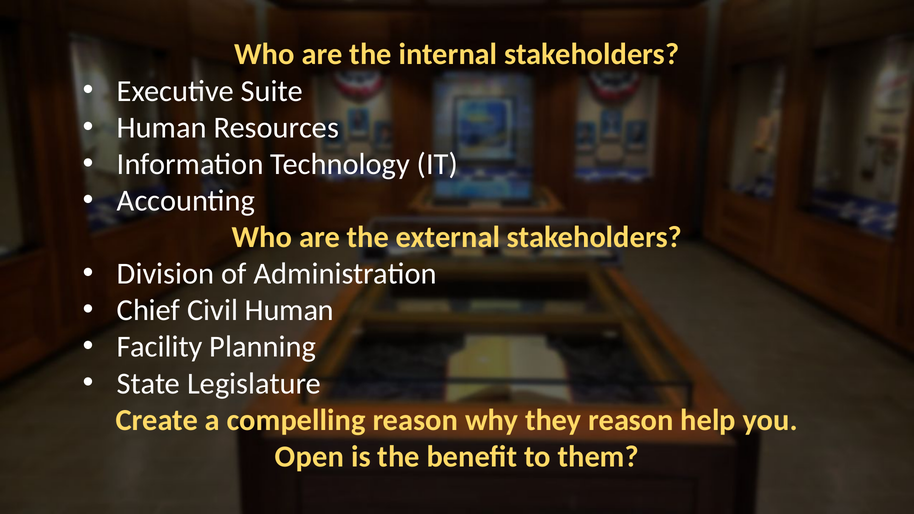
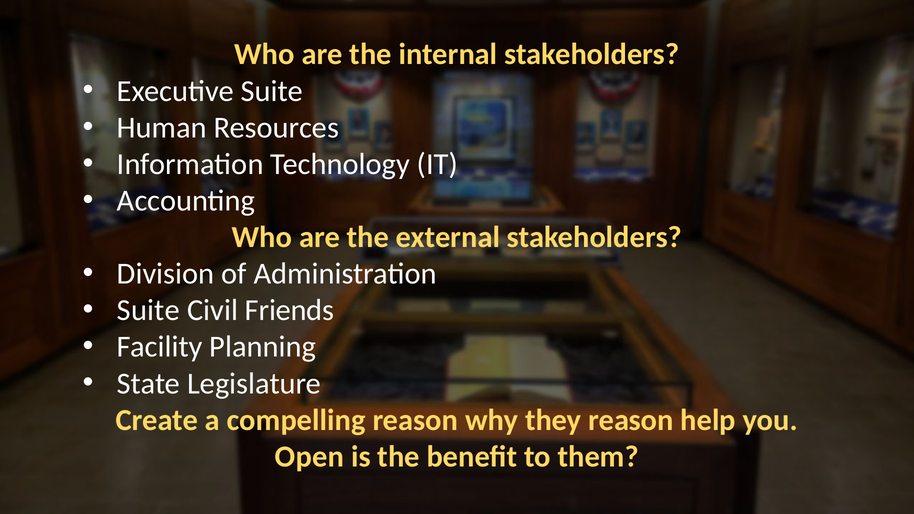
Chief: Chief -> Suite (148, 310)
Civil Human: Human -> Friends (289, 310)
